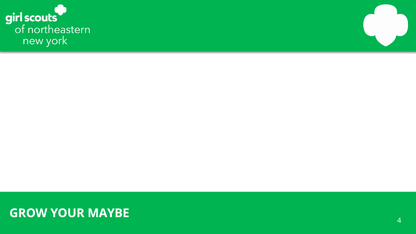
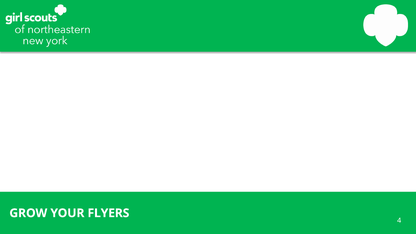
MAYBE: MAYBE -> FLYERS (108, 213)
